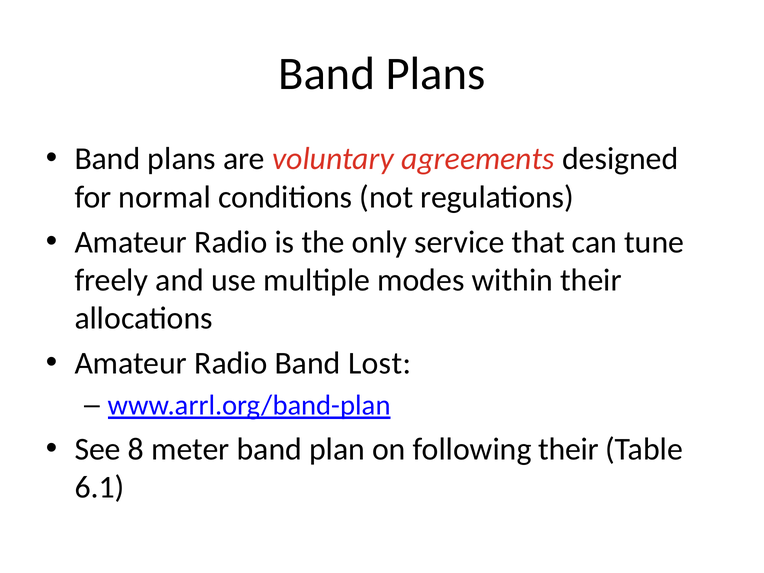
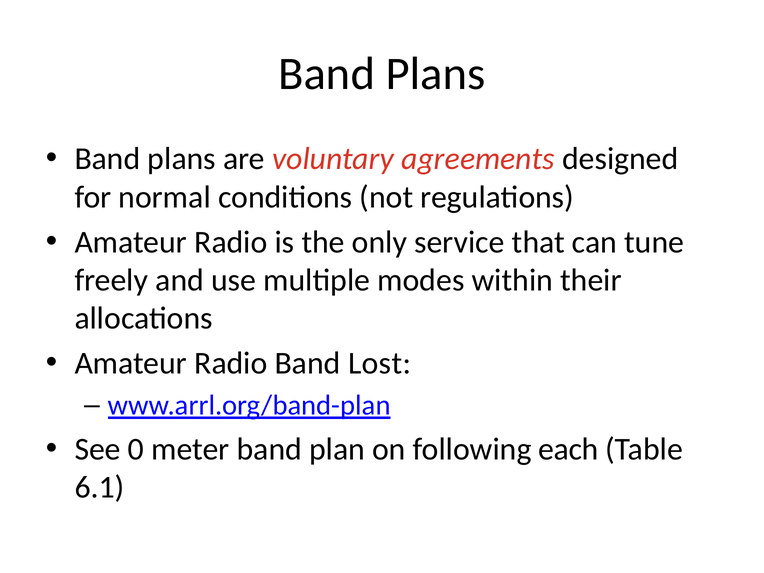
8: 8 -> 0 (136, 449)
following their: their -> each (569, 449)
